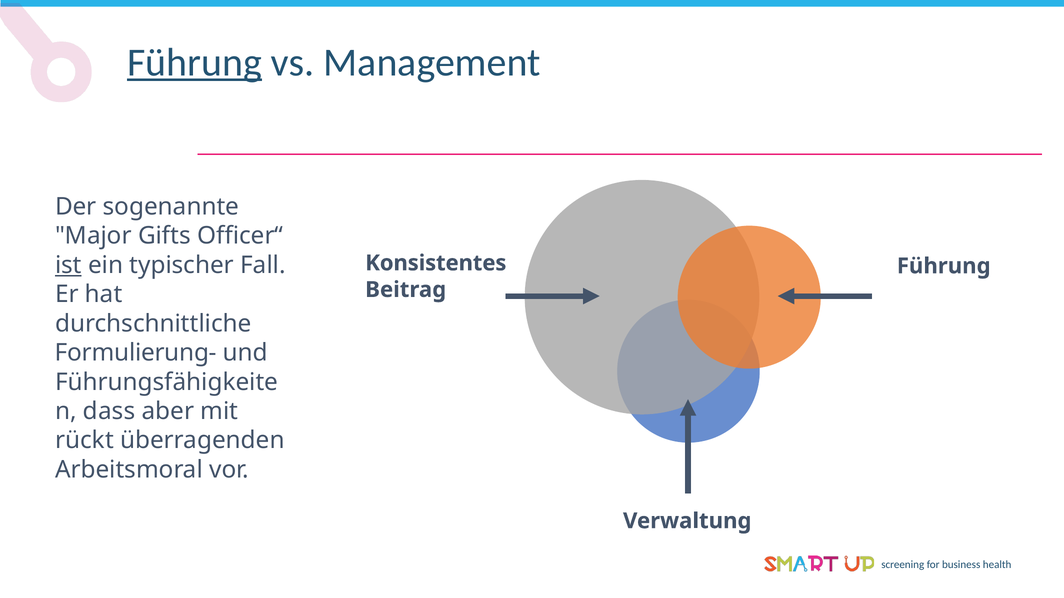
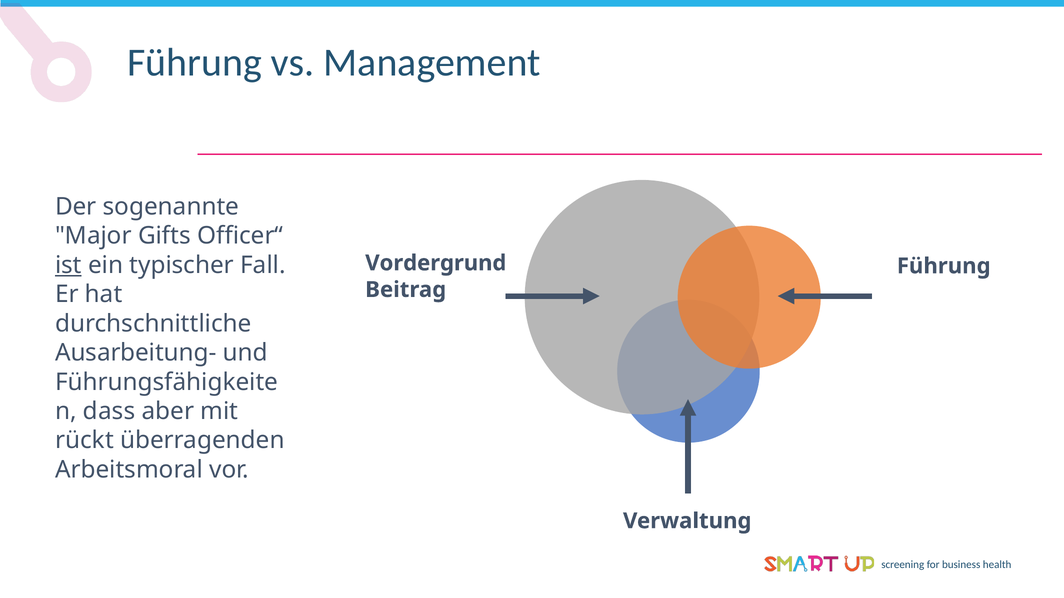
Führung underline: present -> none (194, 63)
Konsistentes: Konsistentes -> Vordergrund (436, 263)
Formulierung-: Formulierung- -> Ausarbeitung- (136, 353)
